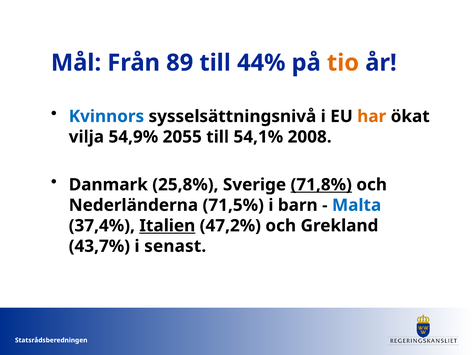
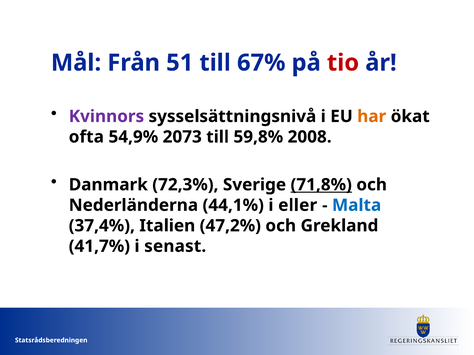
89: 89 -> 51 (180, 63)
44%: 44% -> 67% (261, 63)
tio colour: orange -> red (343, 63)
Kvinnors colour: blue -> purple (106, 117)
vilja: vilja -> ofta (86, 137)
2055: 2055 -> 2073 (182, 137)
54,1%: 54,1% -> 59,8% (258, 137)
25,8%: 25,8% -> 72,3% (185, 185)
71,5%: 71,5% -> 44,1% (233, 205)
barn: barn -> eller (298, 205)
Italien underline: present -> none (167, 226)
43,7%: 43,7% -> 41,7% (99, 247)
